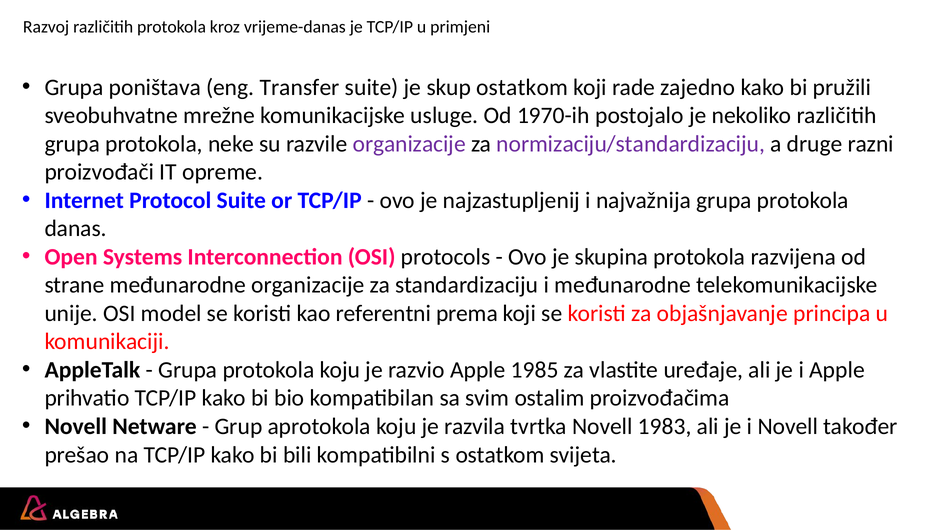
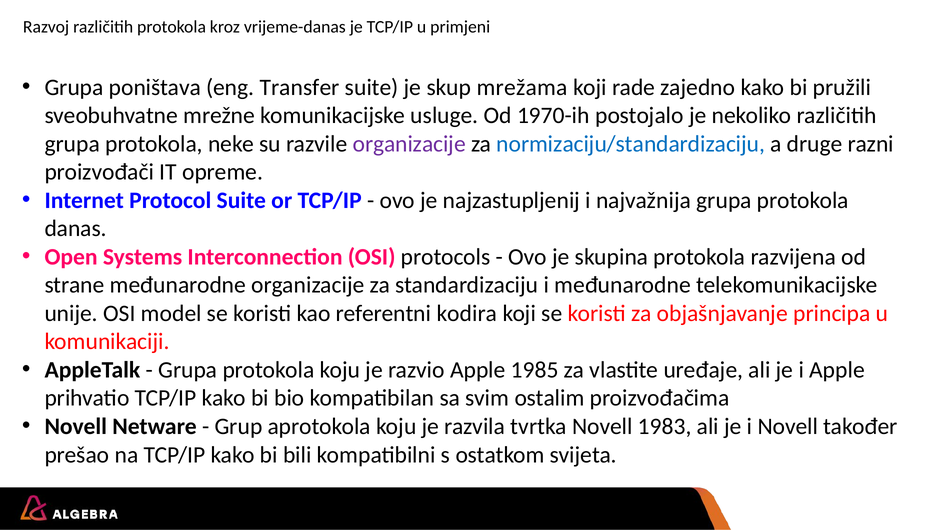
skup ostatkom: ostatkom -> mrežama (522, 87)
normizaciju/standardizaciju colour: purple -> blue (631, 144)
prema: prema -> kodira (467, 314)
